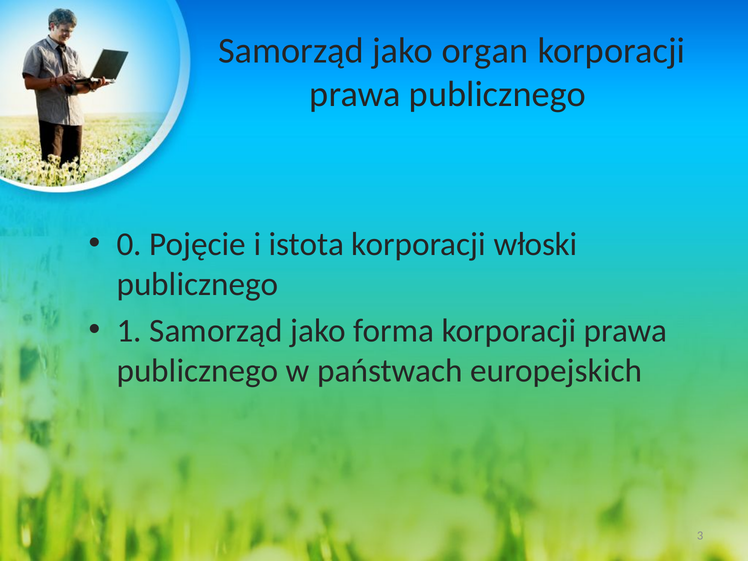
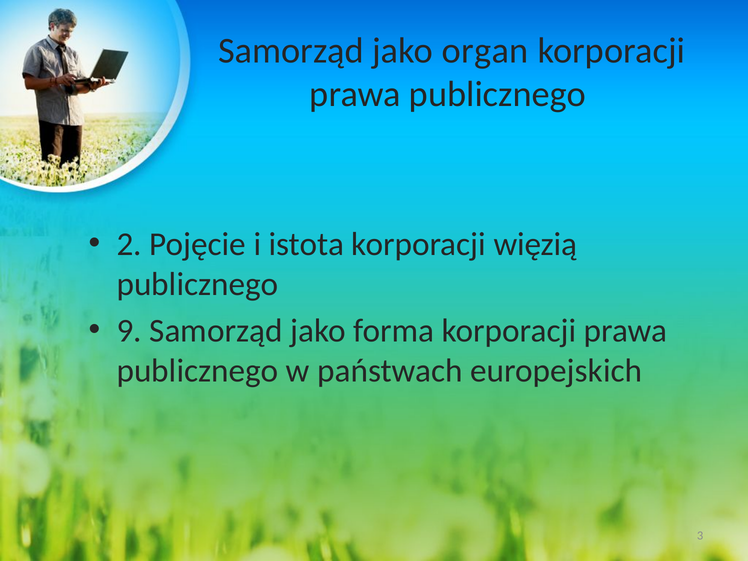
0: 0 -> 2 (129, 244)
włoski: włoski -> więzią (535, 244)
1: 1 -> 9 (129, 331)
